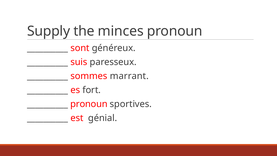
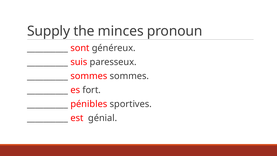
sommes marrant: marrant -> sommes (129, 76)
pronoun: pronoun -> pénibles (89, 104)
